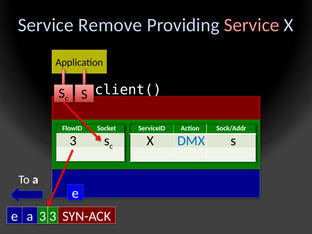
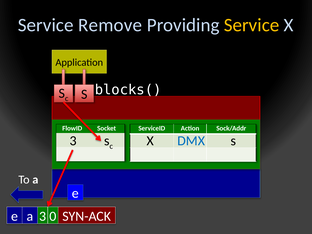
Service colour: pink -> yellow (252, 25)
client(: client( -> blocks( (128, 90)
a 3: 3 -> 0 (53, 216)
